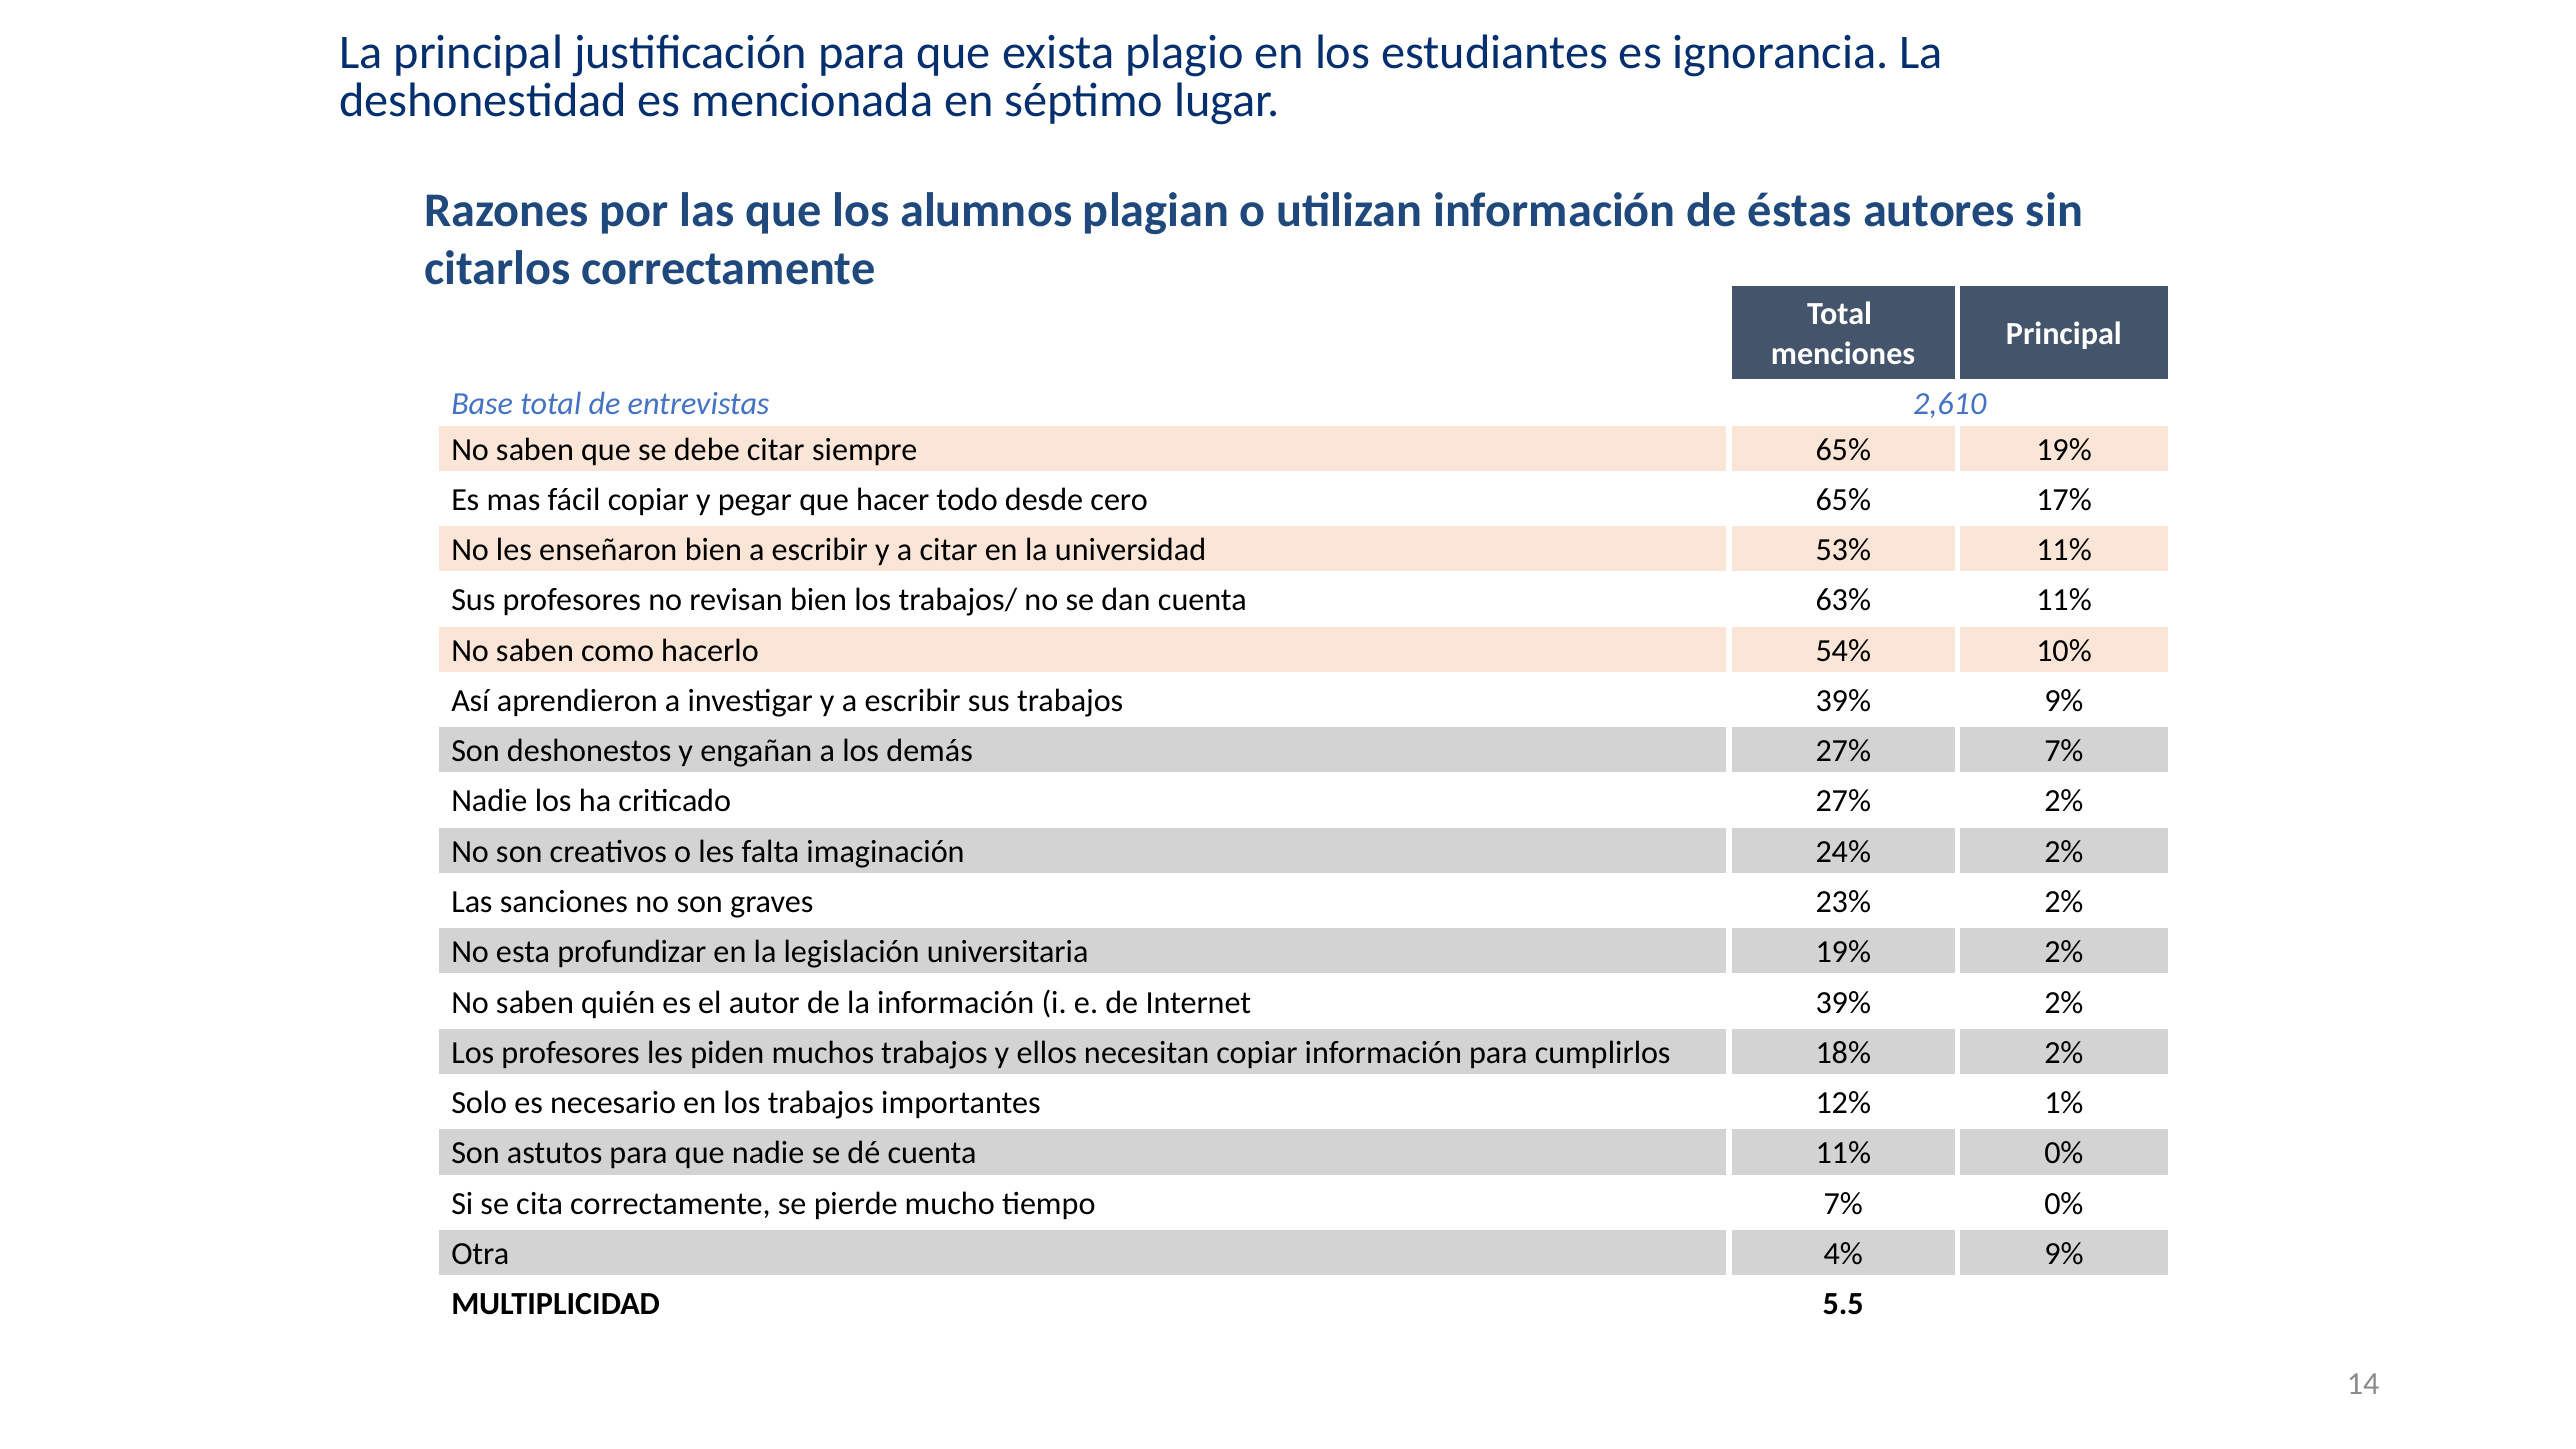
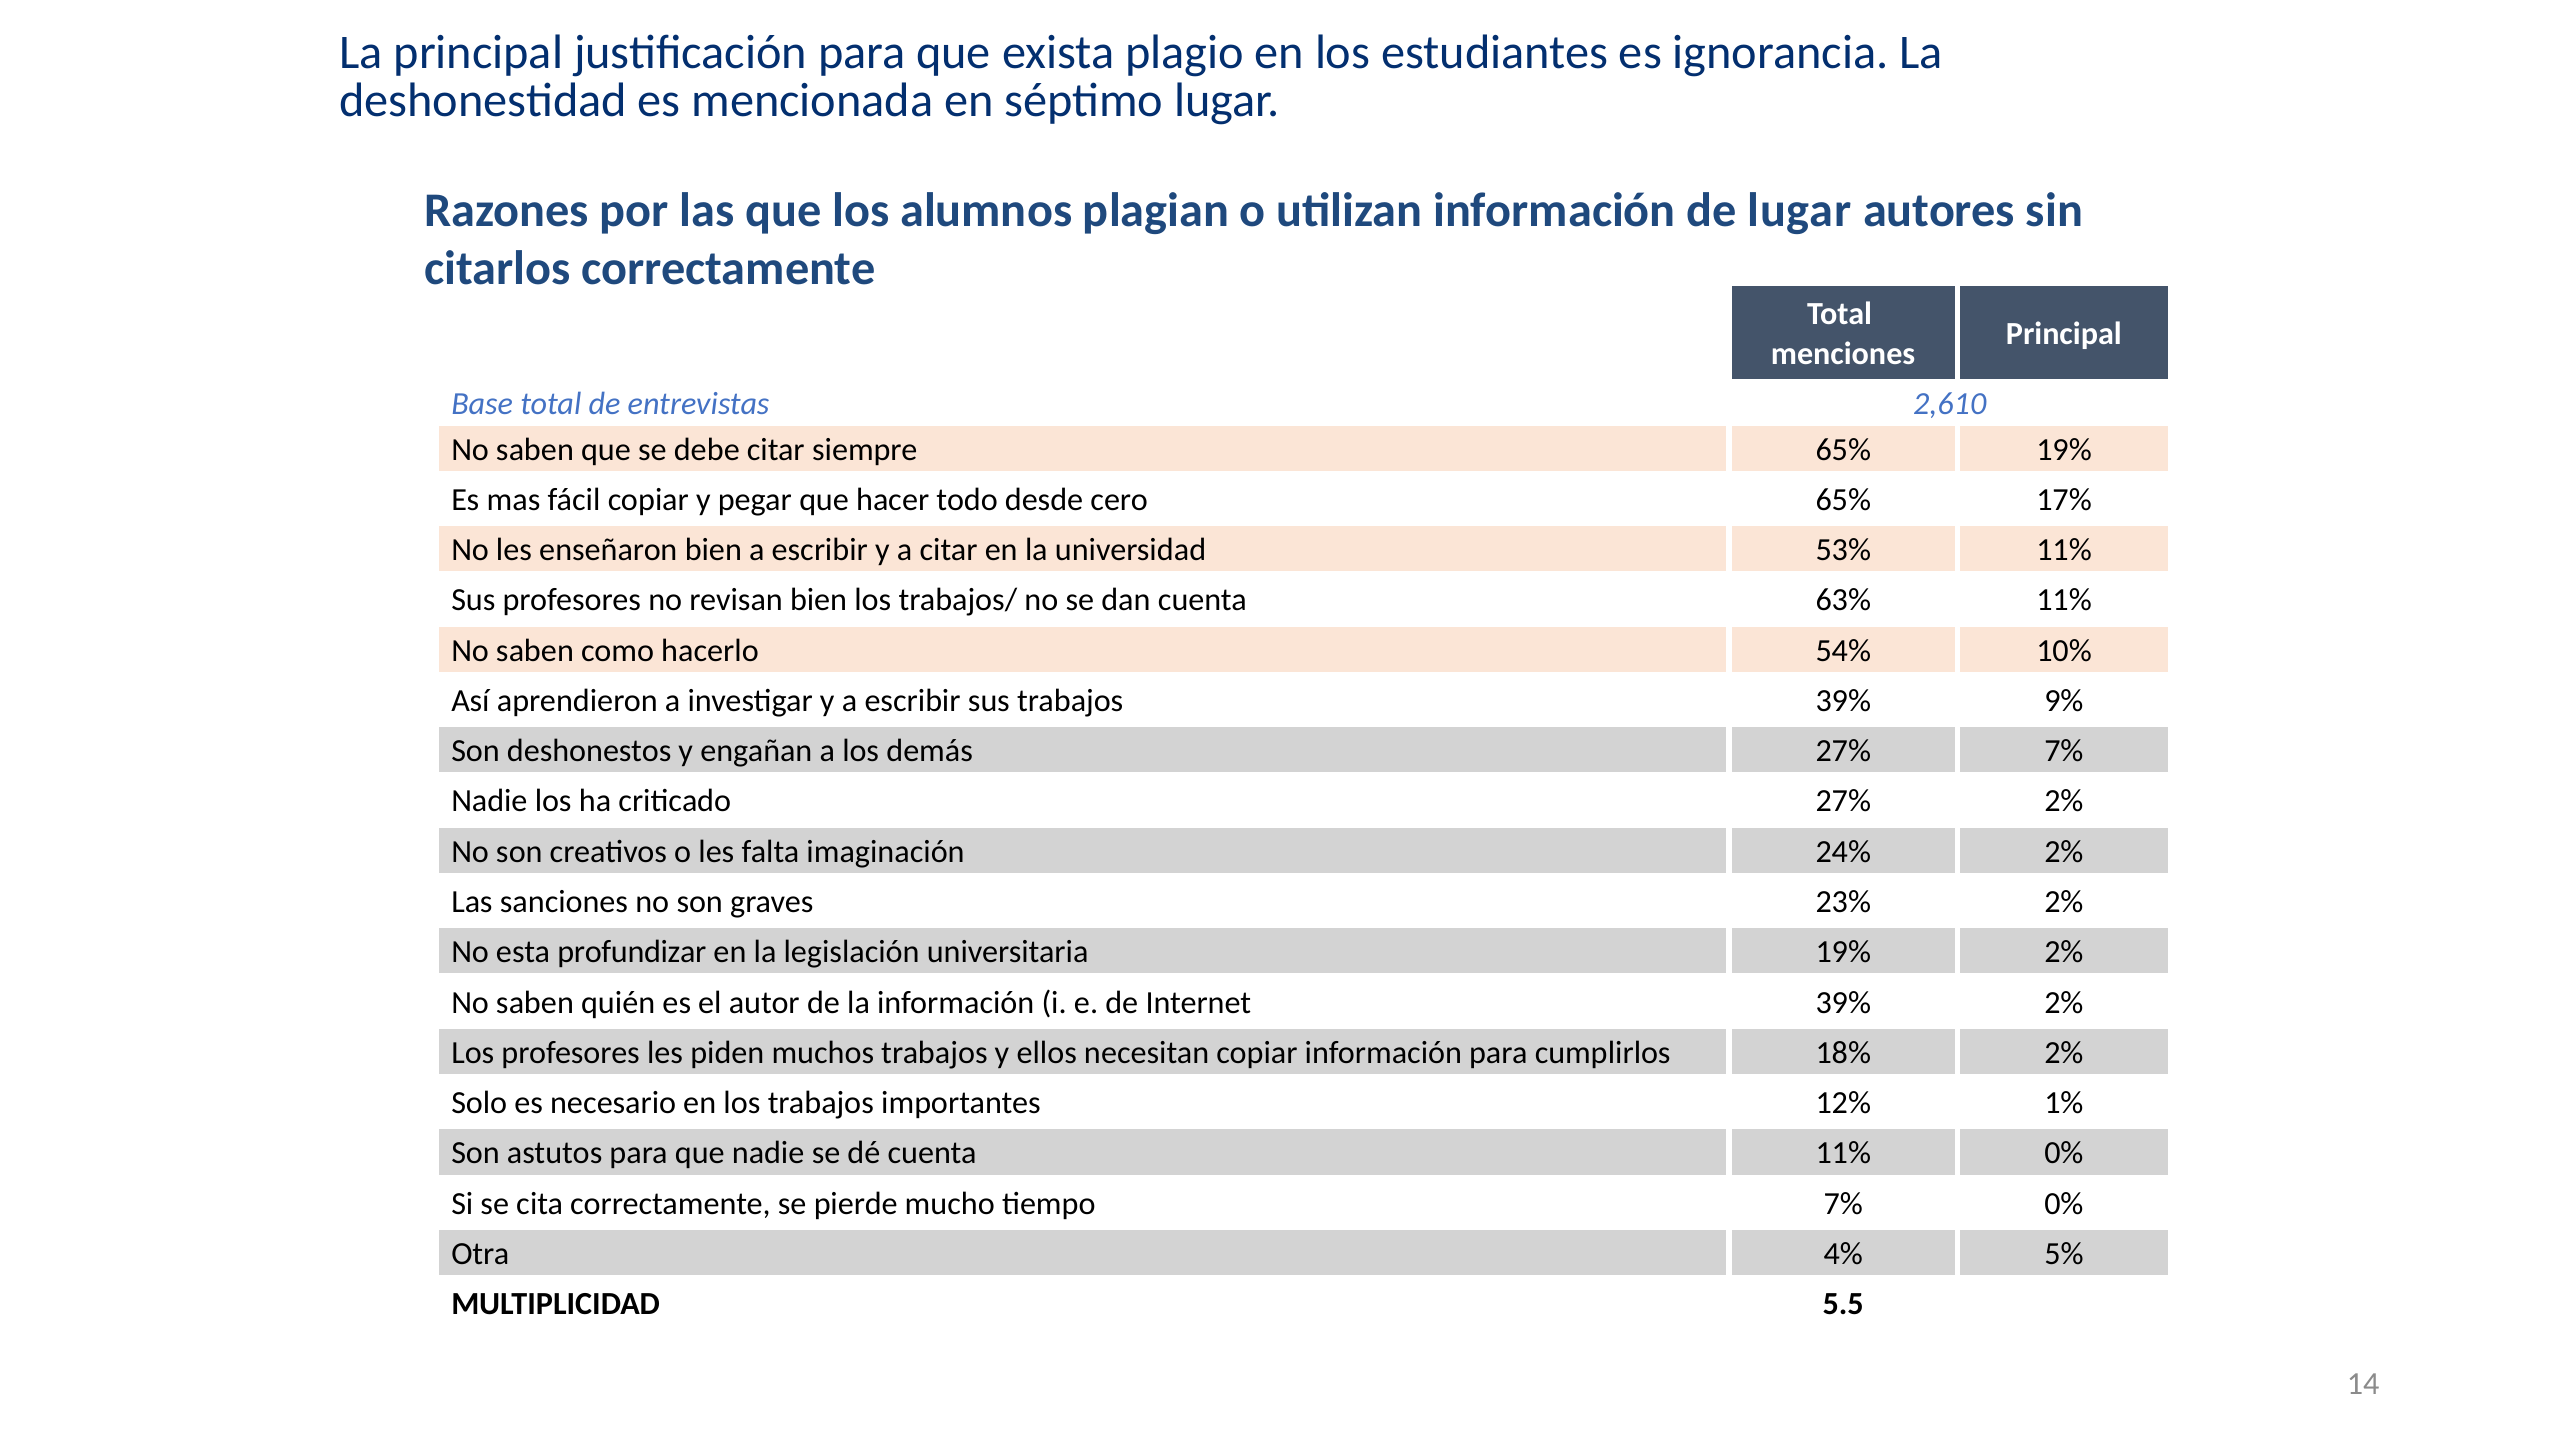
de éstas: éstas -> lugar (1800, 211)
4% 9%: 9% -> 5% (2064, 1254)
